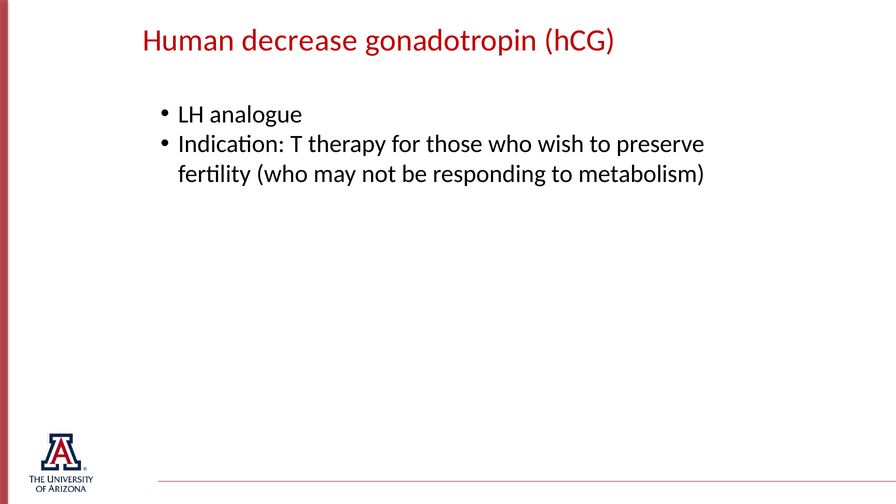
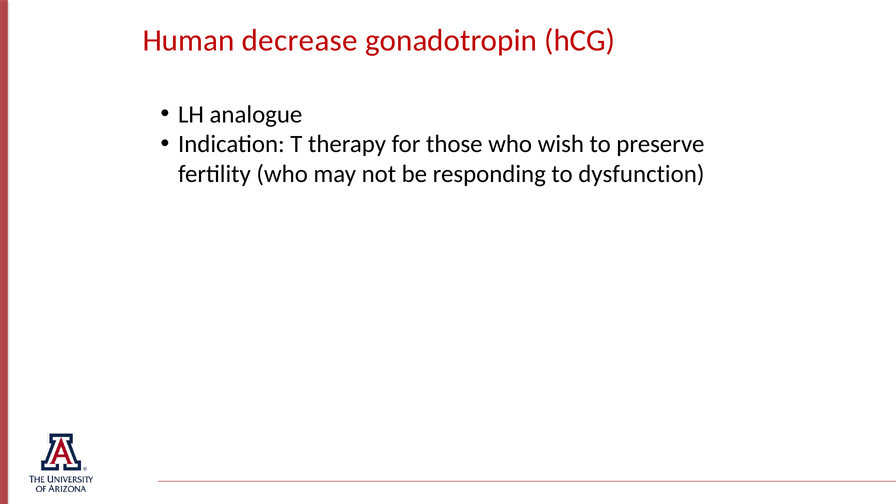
metabolism: metabolism -> dysfunction (641, 174)
